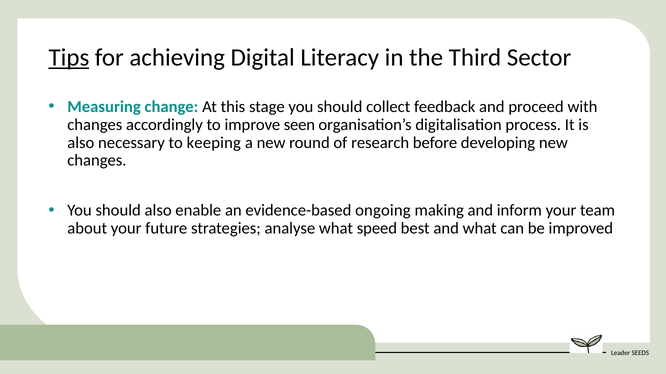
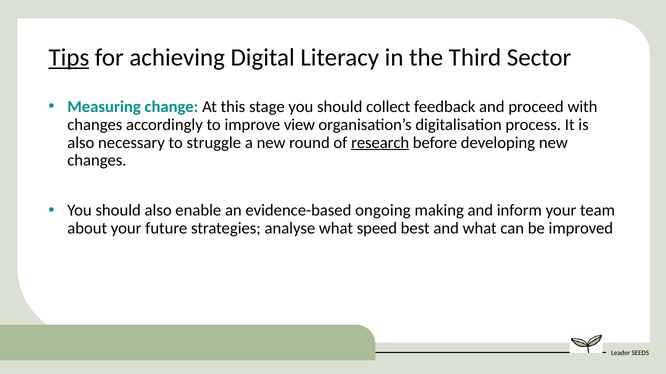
seen: seen -> view (299, 125)
keeping: keeping -> struggle (214, 143)
research underline: none -> present (380, 143)
